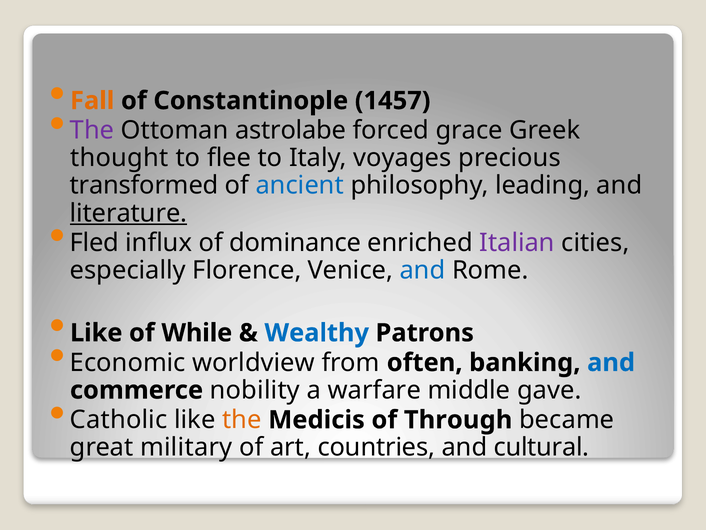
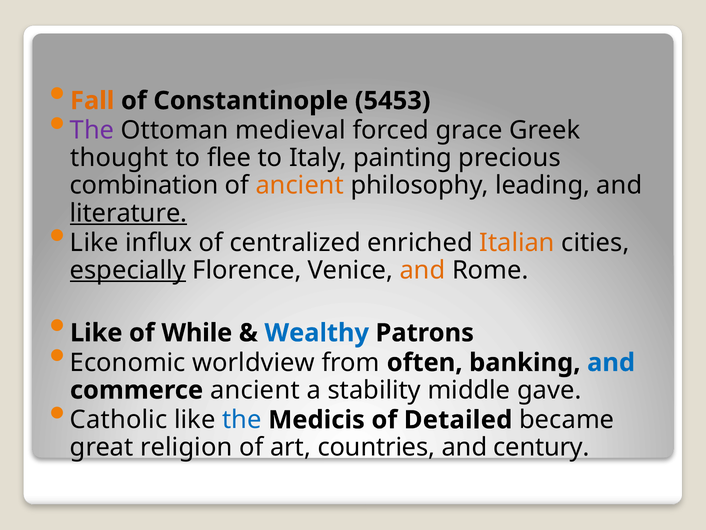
1457: 1457 -> 5453 (393, 101)
astrolabe: astrolabe -> medieval (290, 130)
voyages: voyages -> painting (403, 158)
transformed: transformed -> combination (144, 185)
ancient colour: blue -> orange (300, 185)
Fled: Fled -> Like (94, 243)
dominance: dominance -> centralized (295, 243)
Italian colour: purple -> orange (517, 243)
especially underline: none -> present (128, 270)
and colour: blue -> orange (423, 270)
commerce nobility: nobility -> ancient (255, 390)
warfare: warfare -> stability (374, 390)
the colour: orange -> blue (242, 420)
Through: Through -> Detailed (458, 420)
military: military -> religion (186, 447)
cultural: cultural -> century (541, 447)
